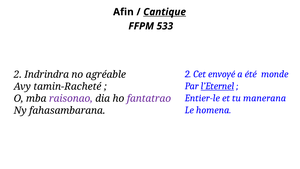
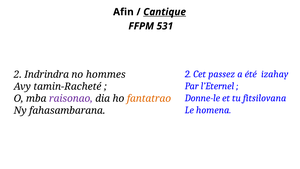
533: 533 -> 531 (165, 26)
envoyé: envoyé -> passez (222, 74)
monde: monde -> izahay (275, 74)
agréable: agréable -> hommes (106, 74)
l’Eternel underline: present -> none (217, 86)
Entier-le: Entier-le -> Donne-le (202, 98)
manerana: manerana -> fitsilovana (265, 98)
fantatrao colour: purple -> orange (149, 98)
